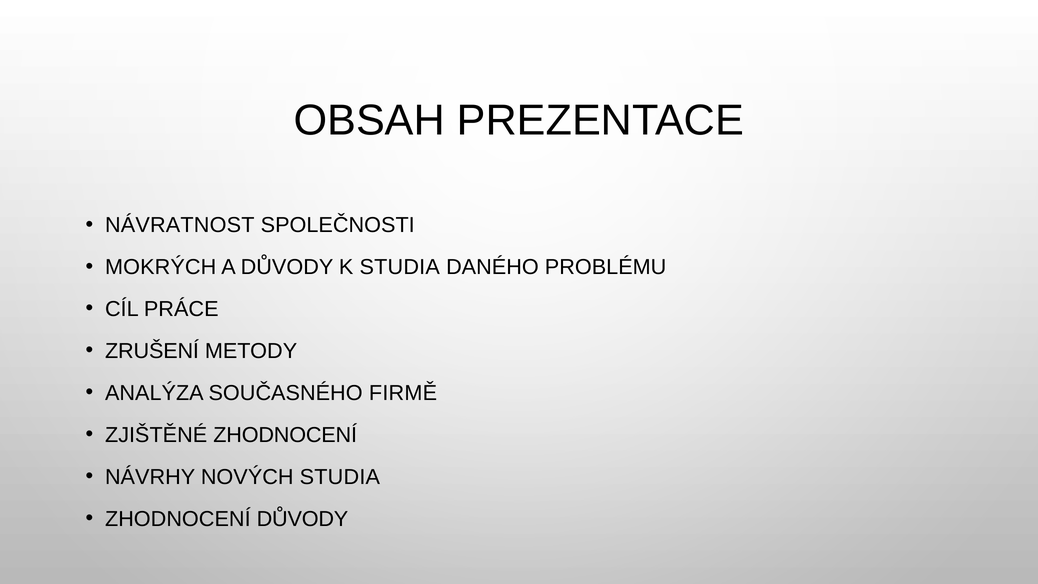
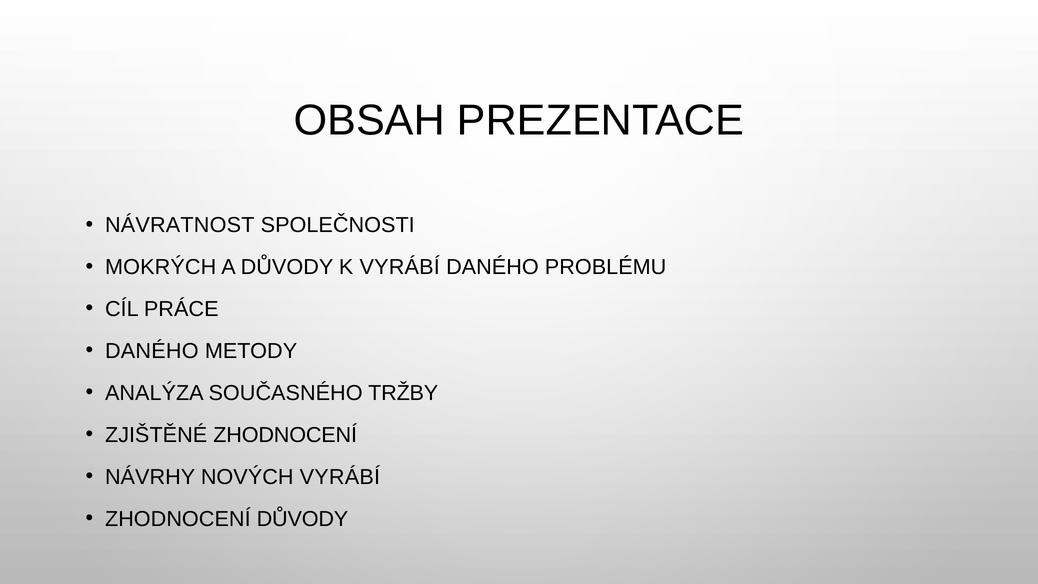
K STUDIA: STUDIA -> VYRÁBÍ (400, 267)
ZRUŠENÍ: ZRUŠENÍ -> DANÉHO (152, 351)
FIRMĚ: FIRMĚ -> TRŽBY (403, 393)
NOVÝCH STUDIA: STUDIA -> VYRÁBÍ (340, 477)
